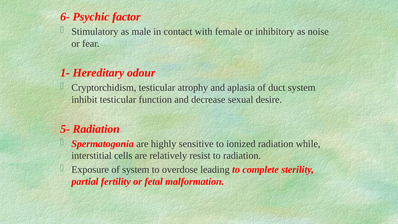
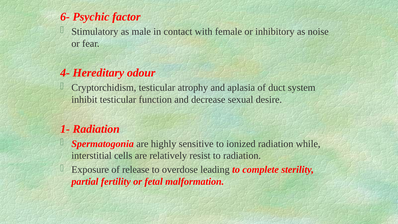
1-: 1- -> 4- (65, 73)
5-: 5- -> 1- (65, 129)
of system: system -> release (136, 170)
